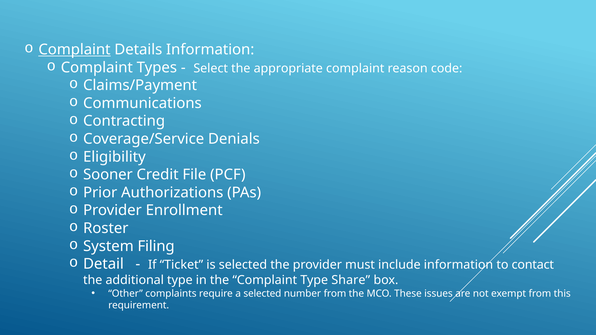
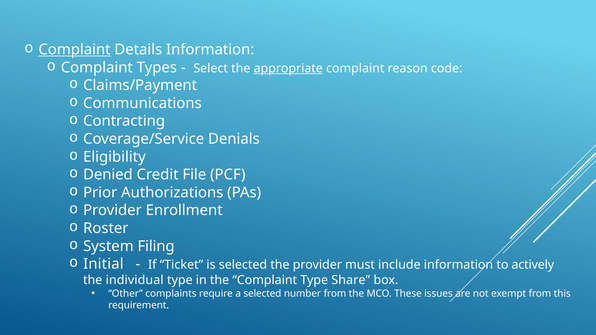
appropriate underline: none -> present (288, 68)
Sooner: Sooner -> Denied (108, 175)
Detail: Detail -> Initial (103, 264)
contact: contact -> actively (533, 265)
additional: additional -> individual (135, 280)
